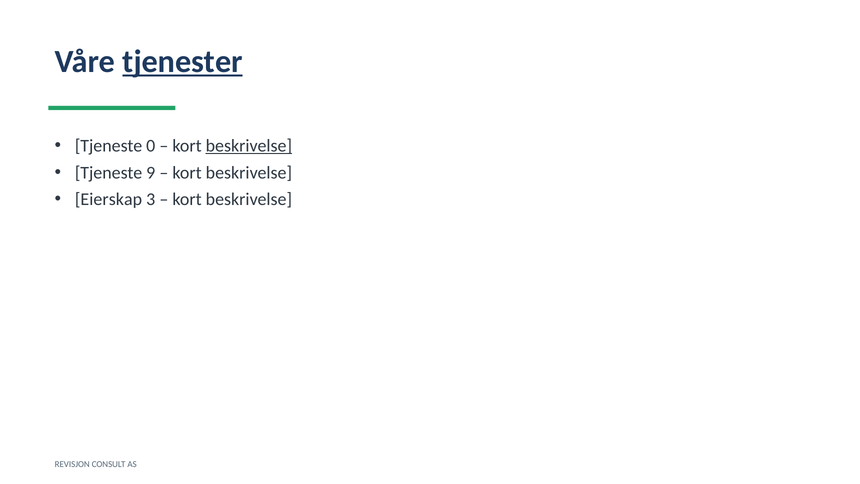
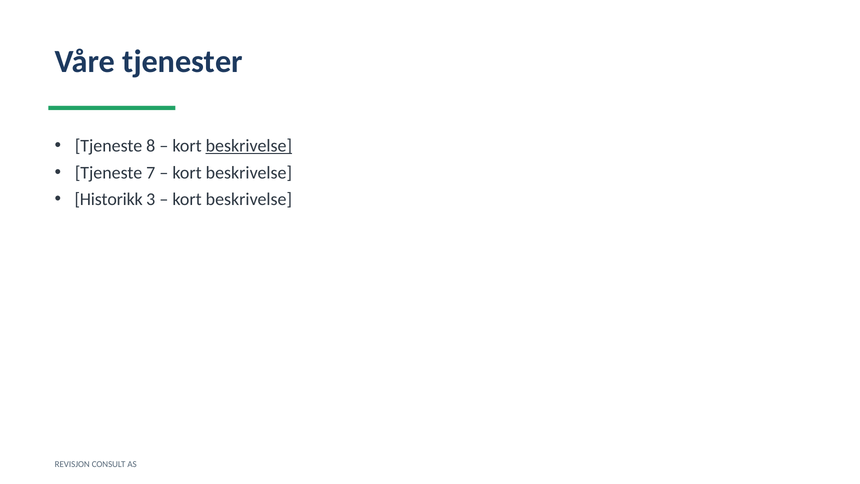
tjenester underline: present -> none (183, 61)
0: 0 -> 8 (151, 146)
9: 9 -> 7 (151, 173)
Eierskap: Eierskap -> Historikk (109, 199)
